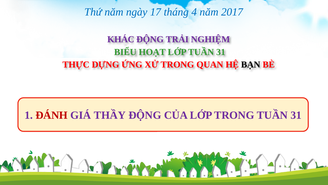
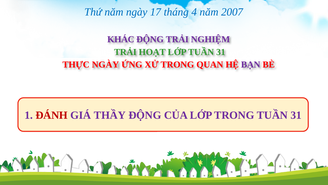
2017: 2017 -> 2007 (232, 12)
BIỂU: BIỂU -> TRẢI (125, 52)
THỰC DỰNG: DỰNG -> NGÀY (105, 65)
BẠN colour: black -> purple (251, 65)
